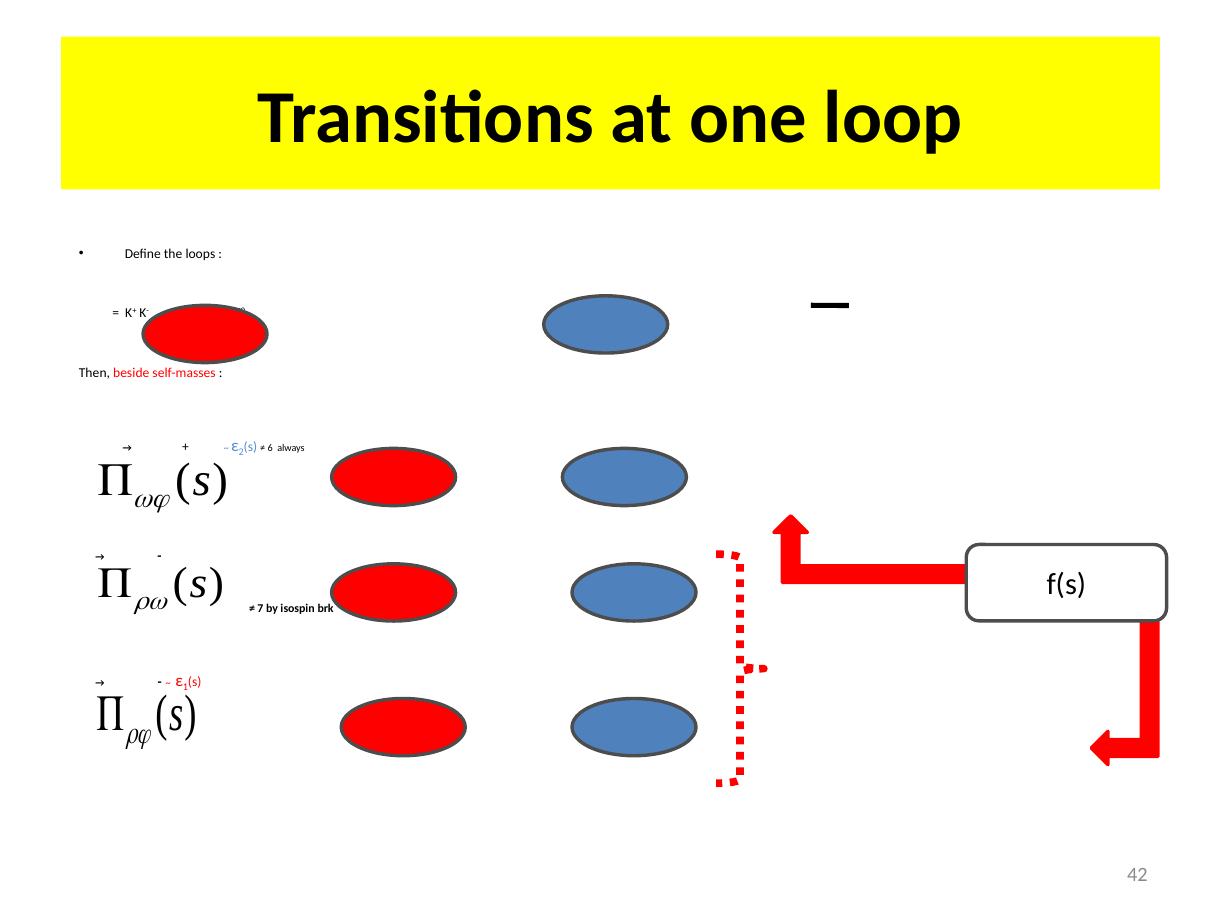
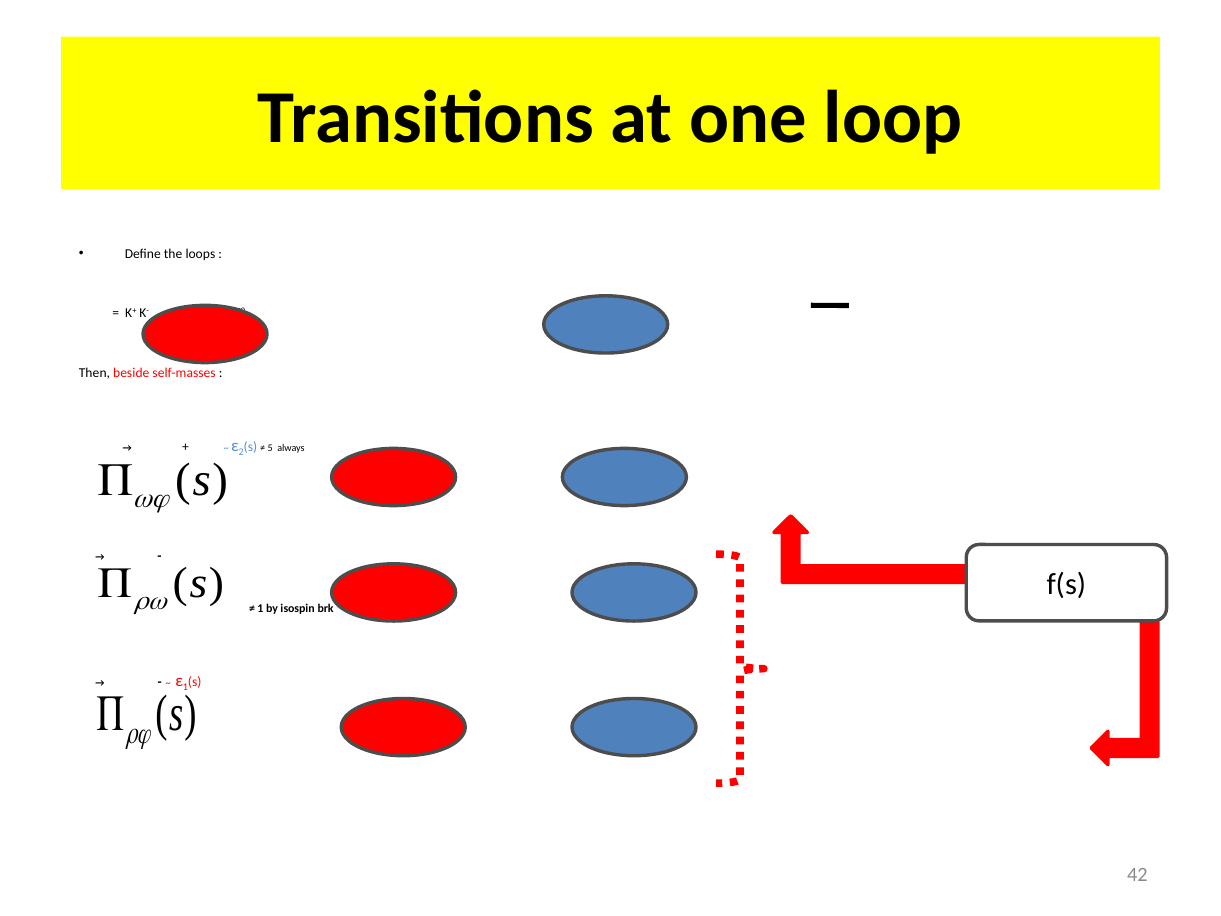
6: 6 -> 5 (270, 448)
7: 7 -> 1 (260, 609)
